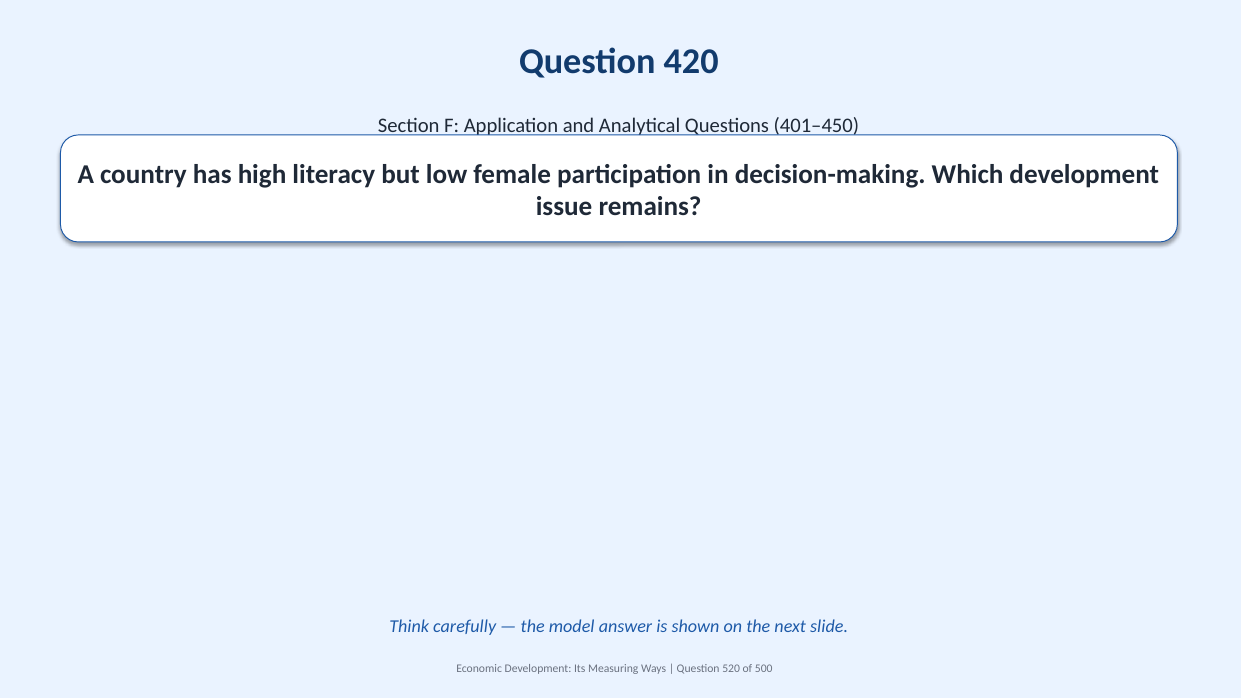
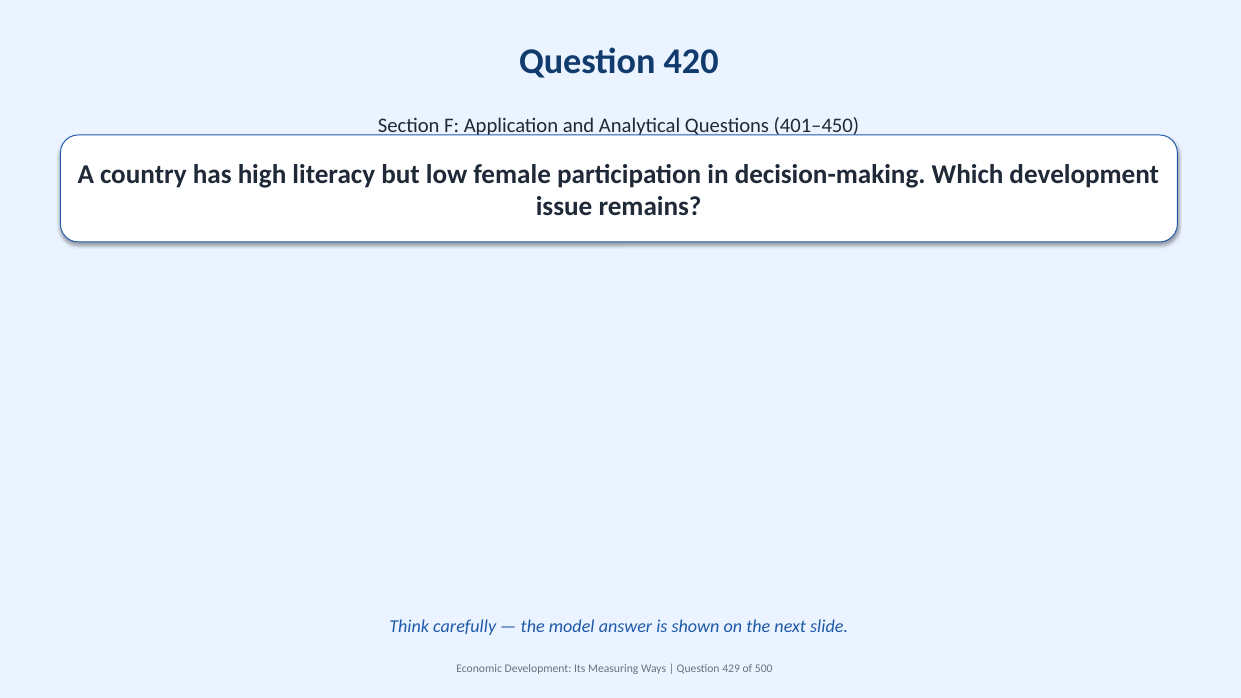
520: 520 -> 429 (731, 669)
